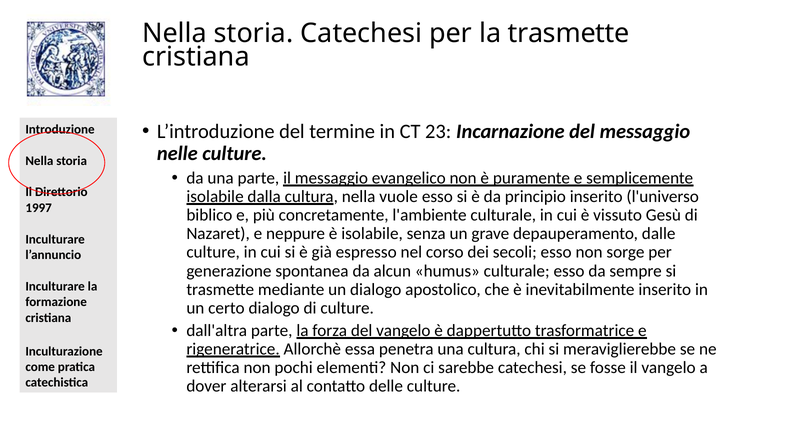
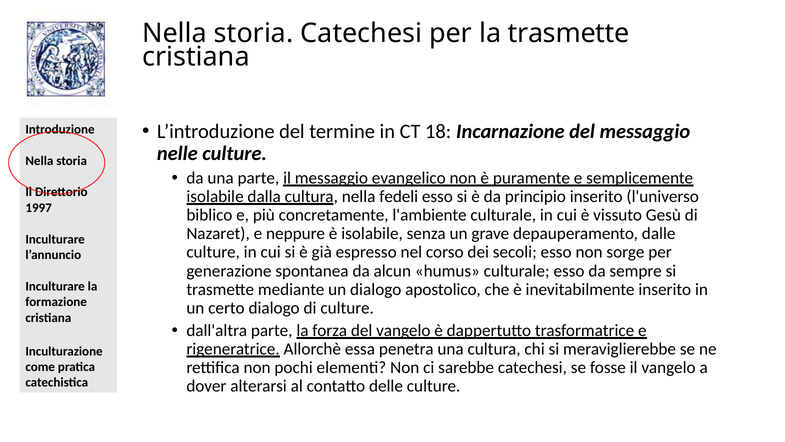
23: 23 -> 18 (438, 131)
vuole: vuole -> fedeli (399, 196)
